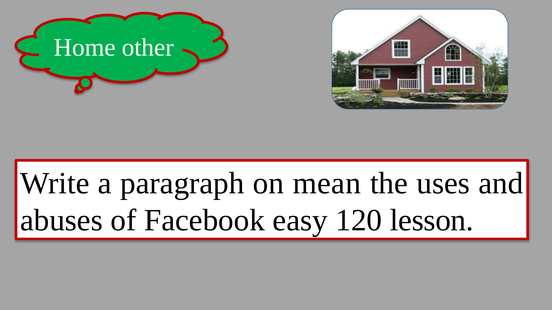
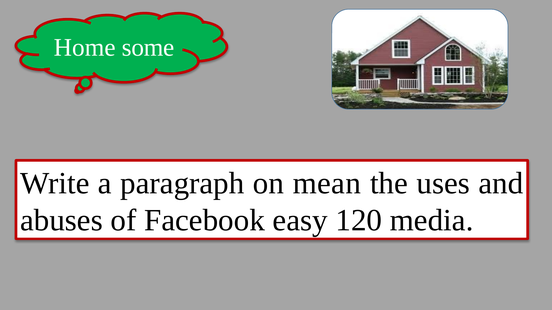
other: other -> some (148, 48)
lesson: lesson -> media (432, 221)
